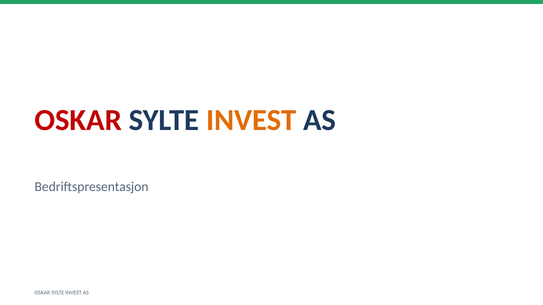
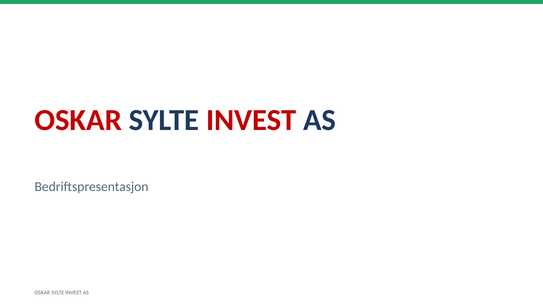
INVEST colour: orange -> red (251, 120)
